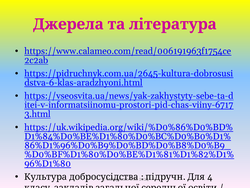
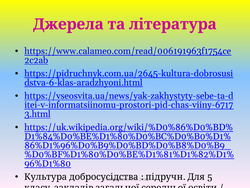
4: 4 -> 5 (210, 176)
